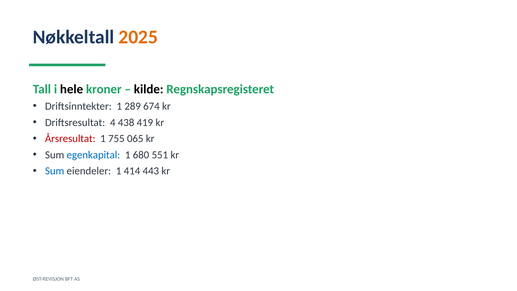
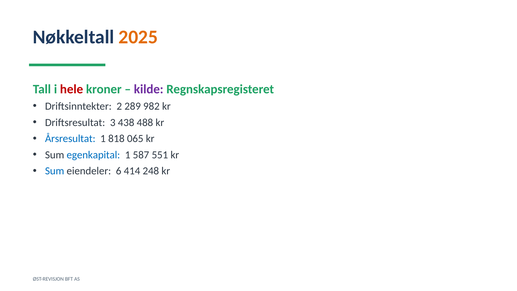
hele colour: black -> red (72, 89)
kilde colour: black -> purple (149, 89)
Driftsinntekter 1: 1 -> 2 (119, 106)
674: 674 -> 982 (151, 106)
4: 4 -> 3 (113, 122)
419: 419 -> 488 (145, 122)
Årsresultat colour: red -> blue (70, 139)
755: 755 -> 818 (116, 139)
680: 680 -> 587 (141, 155)
eiendeler 1: 1 -> 6 (119, 171)
443: 443 -> 248 (151, 171)
